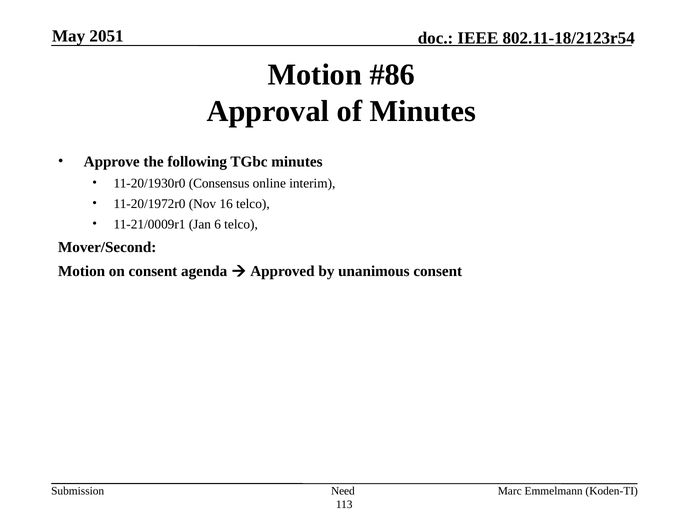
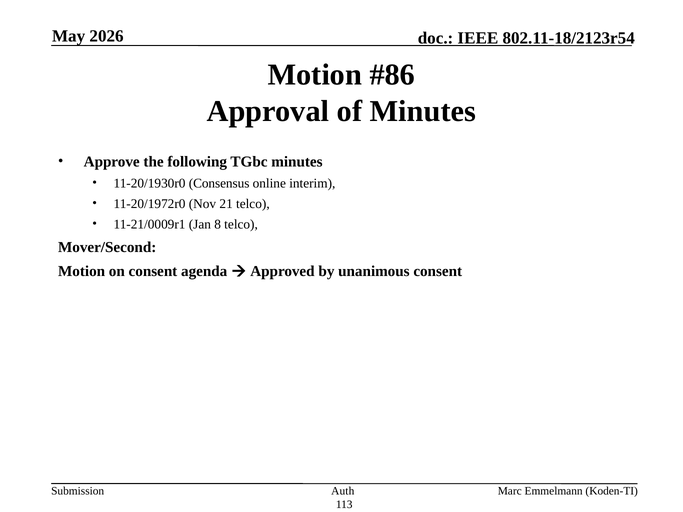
2051: 2051 -> 2026 (107, 36)
16: 16 -> 21 (226, 204)
6: 6 -> 8 (218, 225)
Need: Need -> Auth (343, 491)
